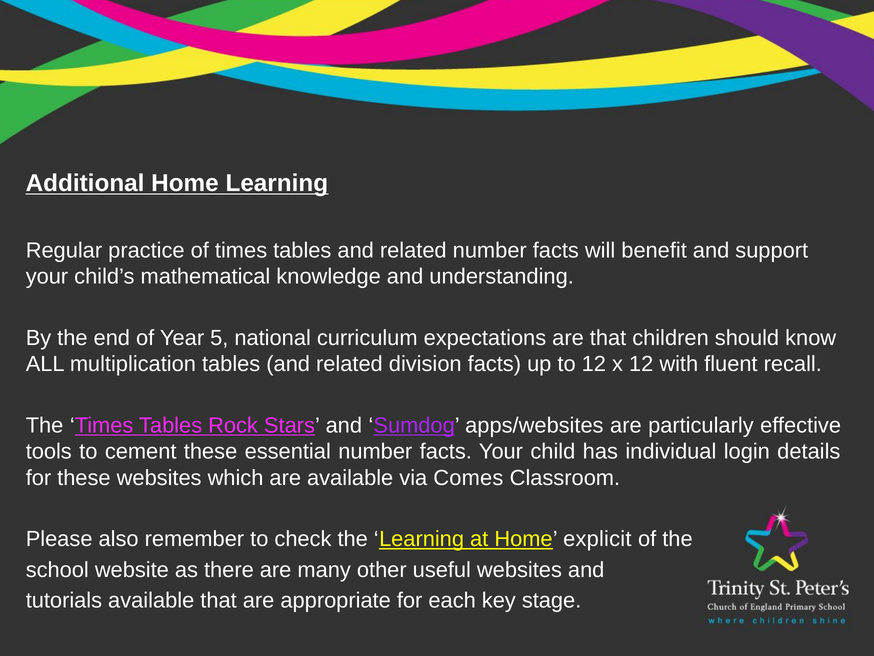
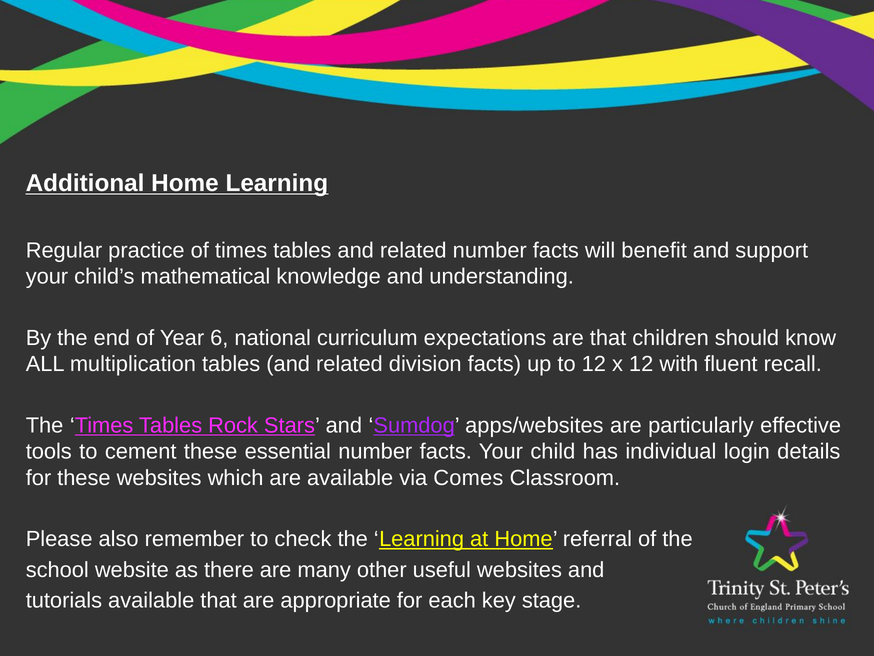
5: 5 -> 6 (219, 338)
explicit: explicit -> referral (597, 539)
